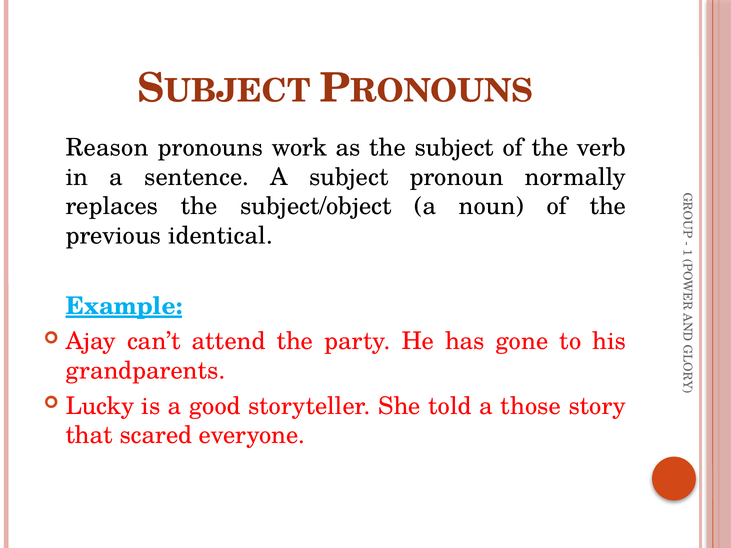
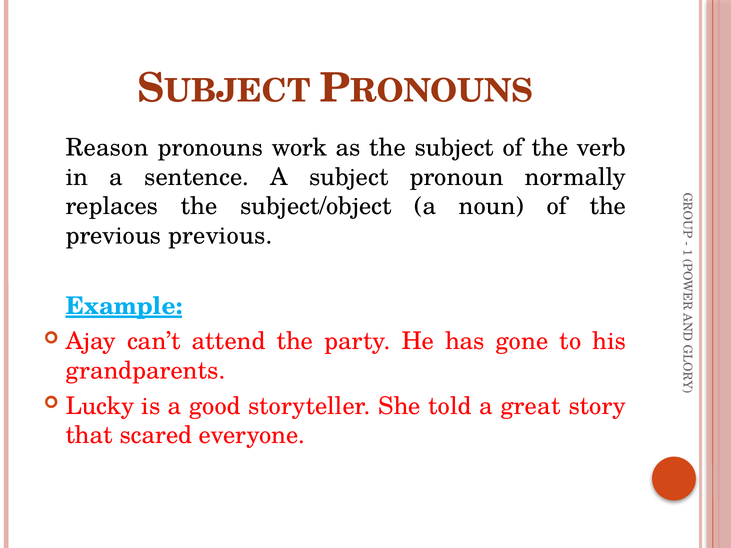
previous identical: identical -> previous (220, 236)
those: those -> great (531, 406)
